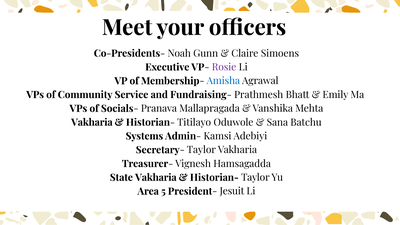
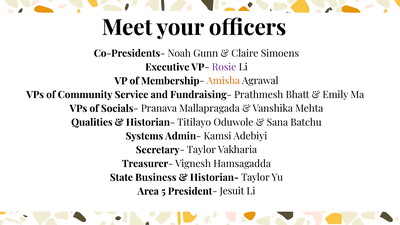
Amisha colour: blue -> orange (223, 81)
Vakharia: Vakharia -> Qualities (92, 122)
State Vakharia: Vakharia -> Business (156, 178)
